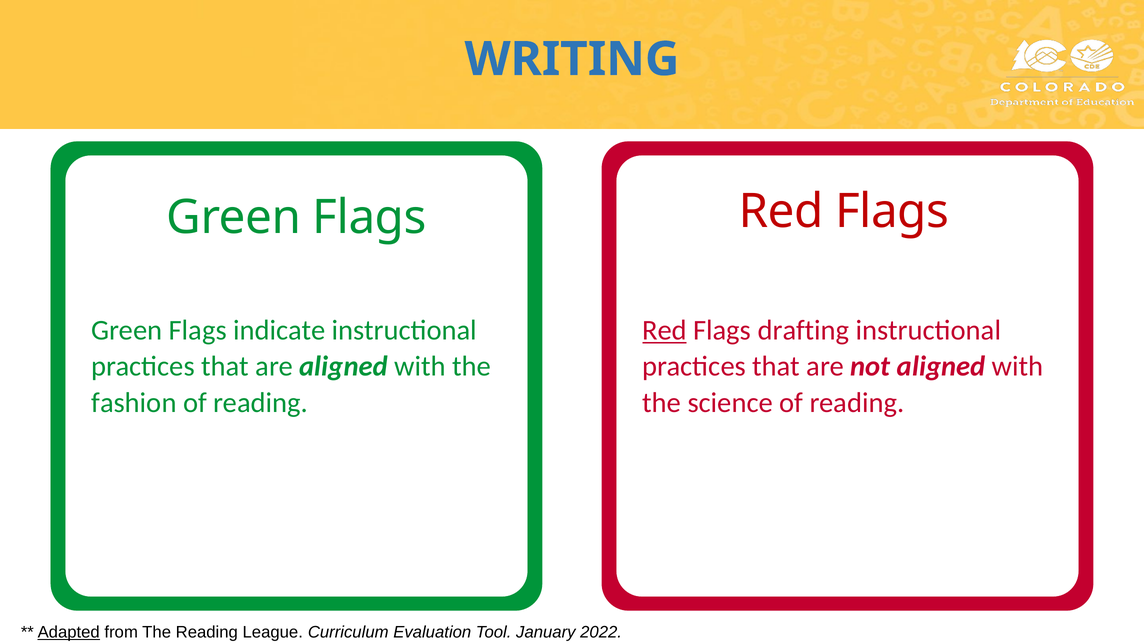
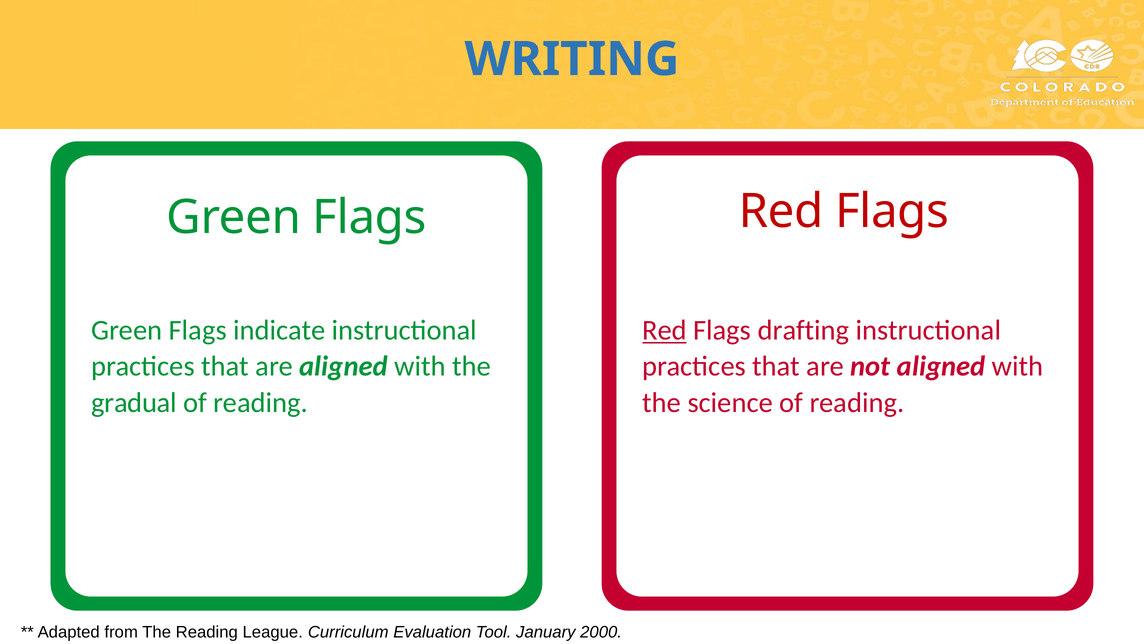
fashion: fashion -> gradual (134, 402)
Adapted underline: present -> none (69, 632)
2022: 2022 -> 2000 (601, 632)
